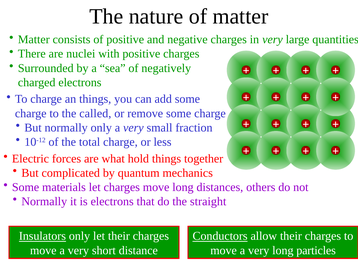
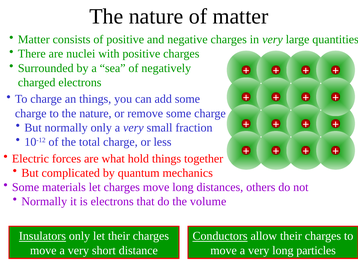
to the called: called -> nature (95, 114)
straight: straight -> volume (208, 202)
